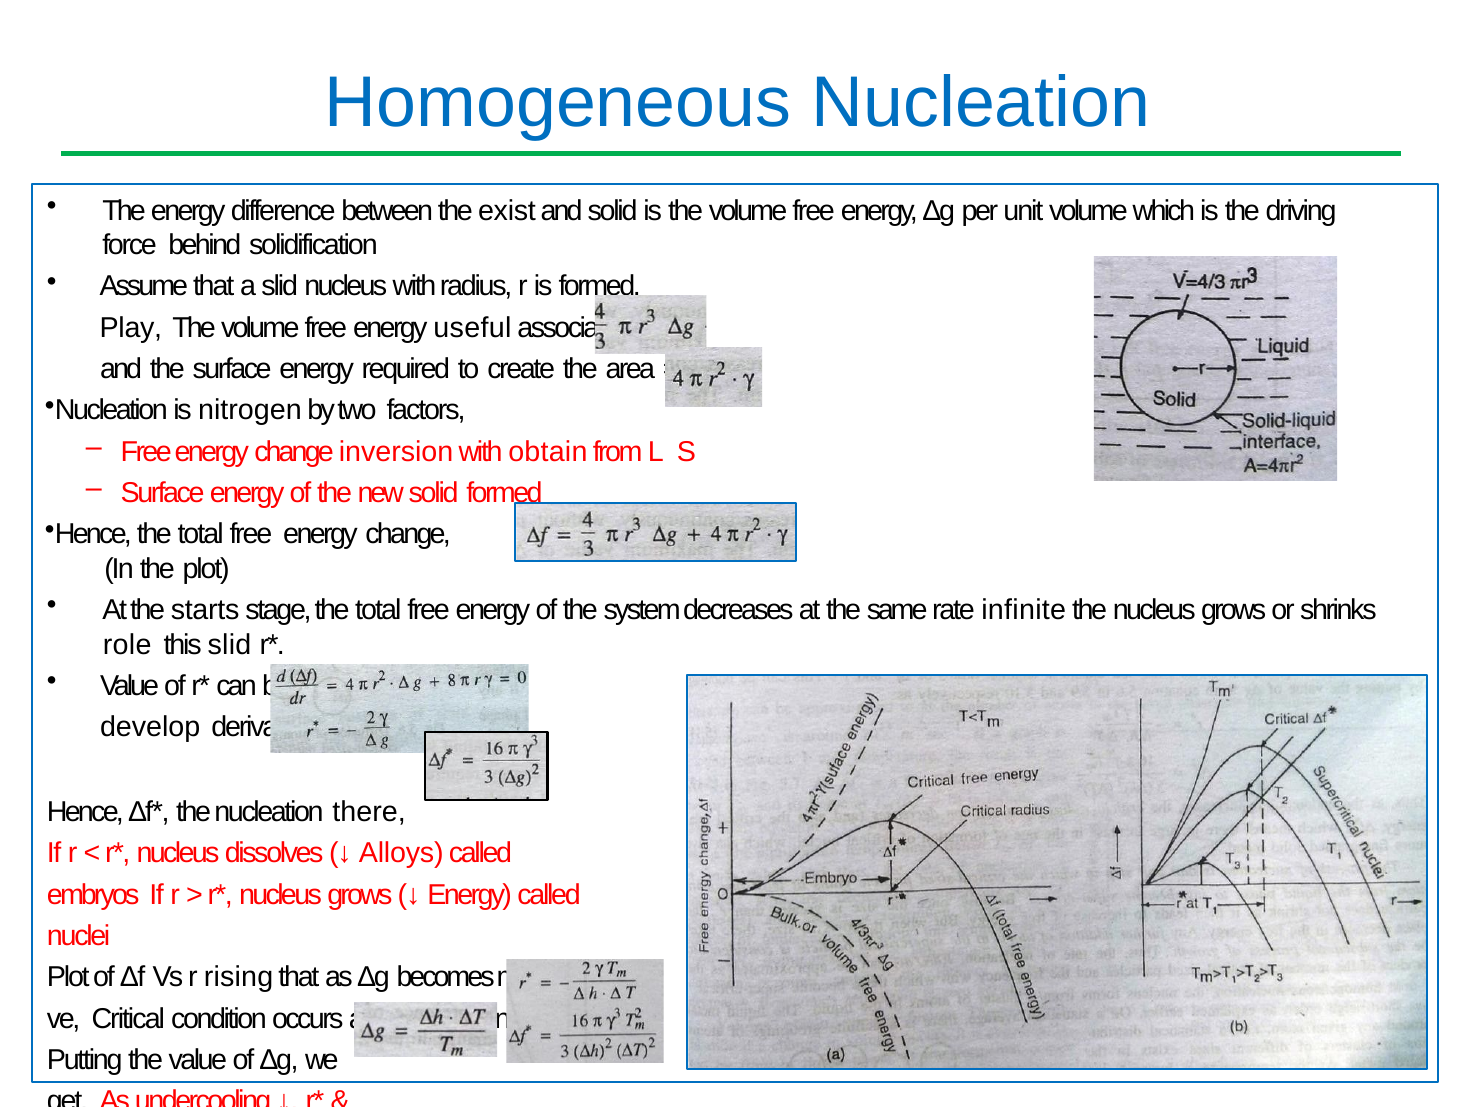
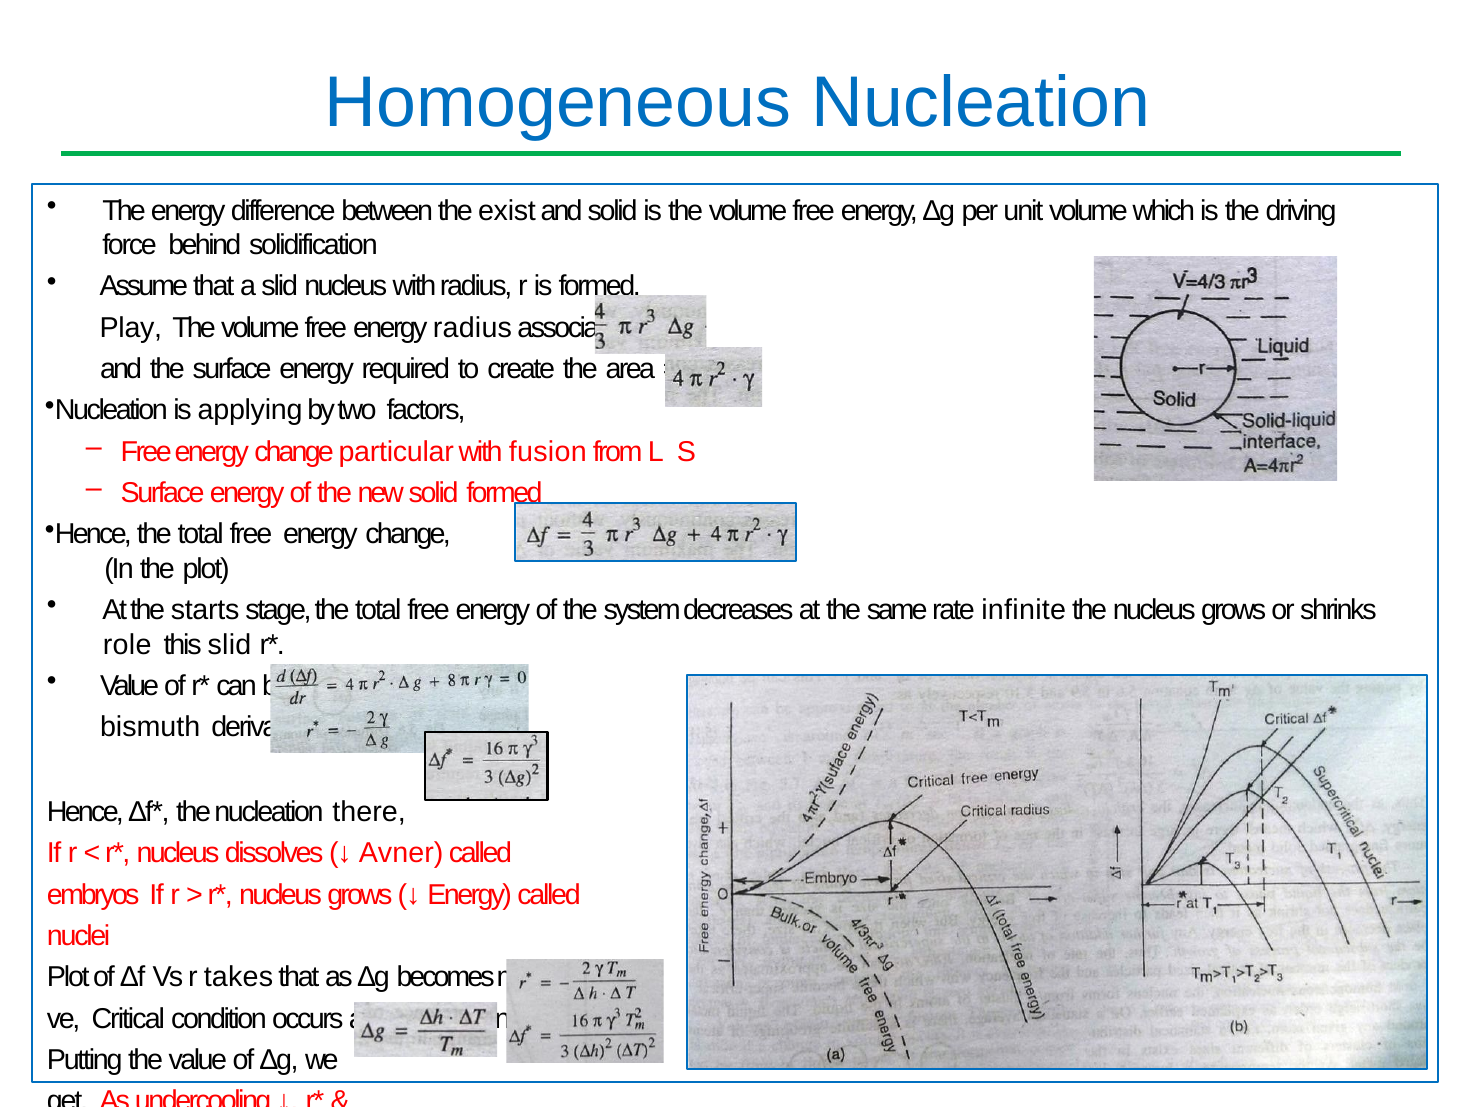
energy useful: useful -> radius (472, 327)
nitrogen: nitrogen -> applying (250, 410)
inversion: inversion -> particular (396, 451)
obtain: obtain -> fusion (548, 451)
develop: develop -> bismuth (150, 727)
Alloys: Alloys -> Avner (401, 853)
rising: rising -> takes (238, 977)
